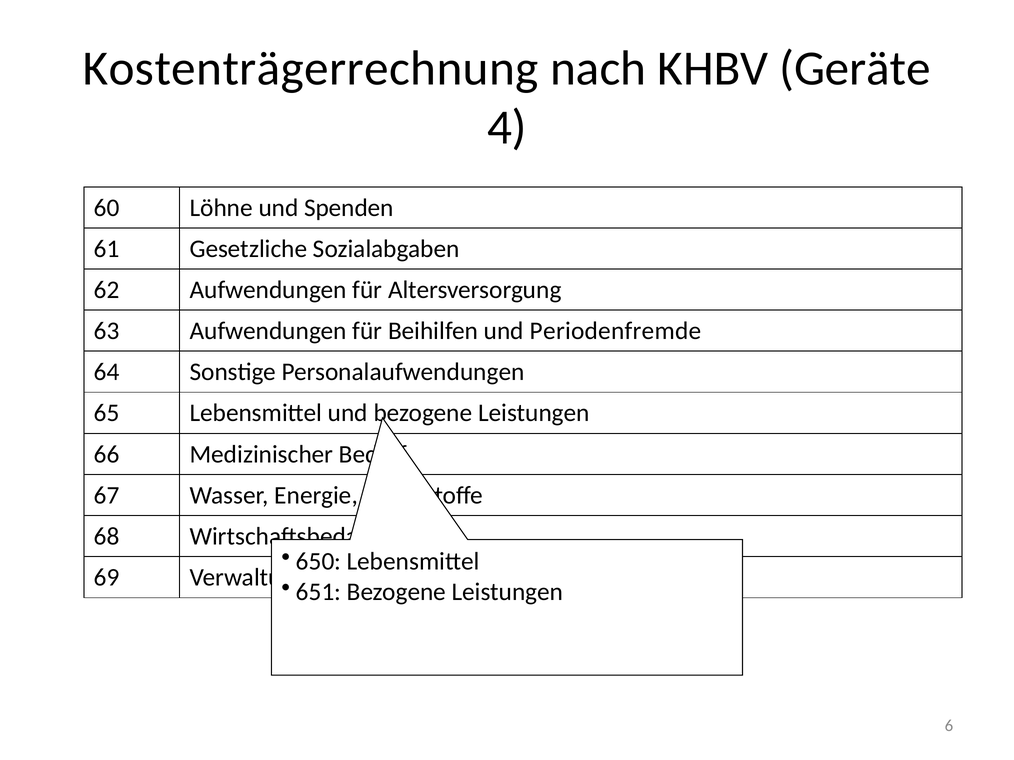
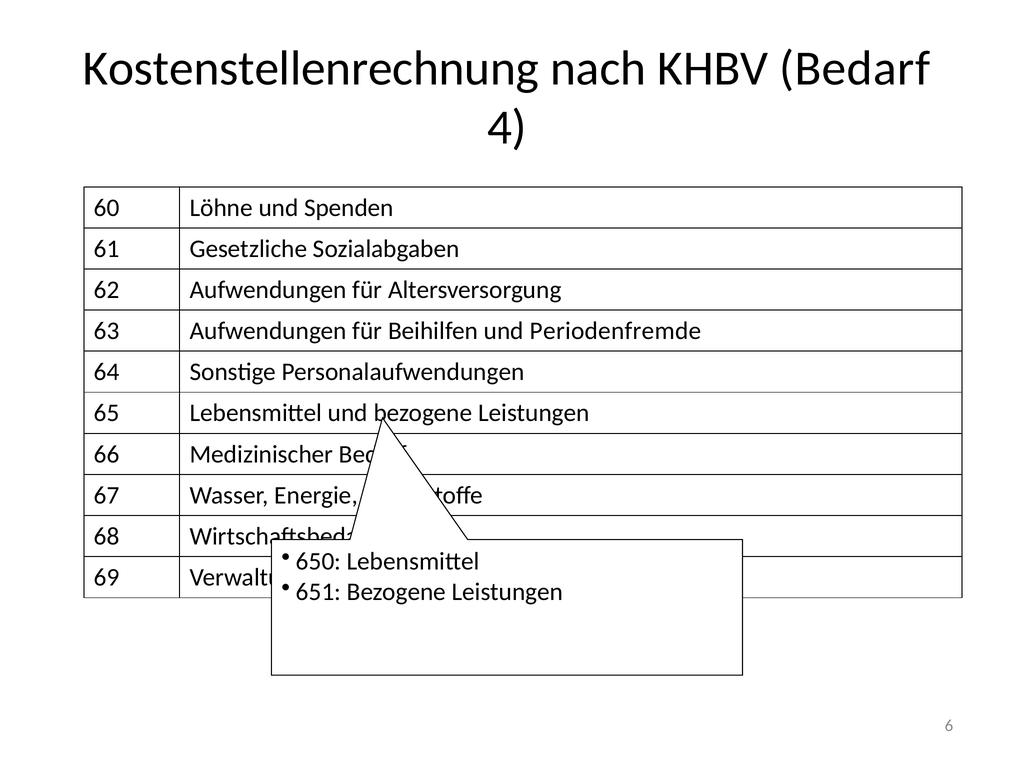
Kostenträgerrechnung: Kostenträgerrechnung -> Kostenstellenrechnung (311, 69)
KHBV Geräte: Geräte -> Bedarf (855, 69)
